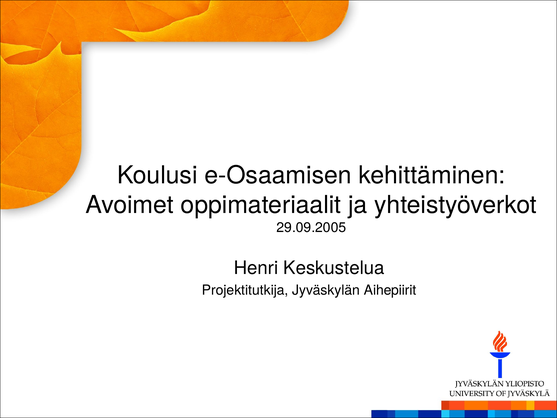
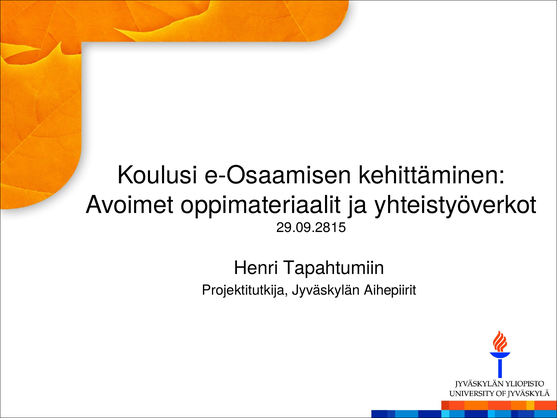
29.09.2005: 29.09.2005 -> 29.09.2815 (311, 227)
Keskustelua: Keskustelua -> Tapahtumiin (334, 268)
